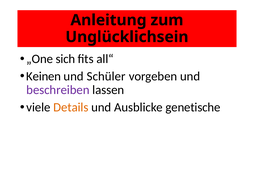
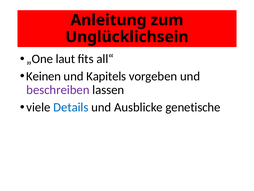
sich: sich -> laut (65, 59)
Schüler: Schüler -> Kapitels (106, 76)
Details colour: orange -> blue (71, 107)
